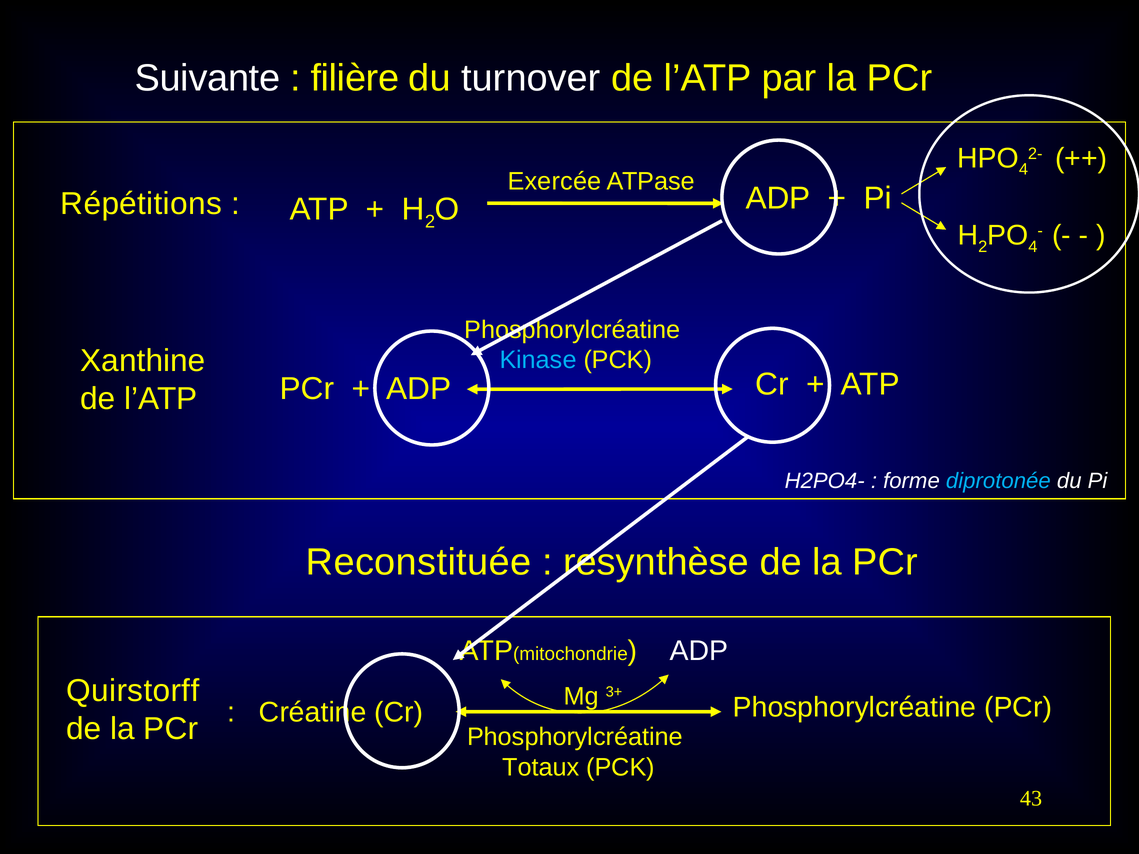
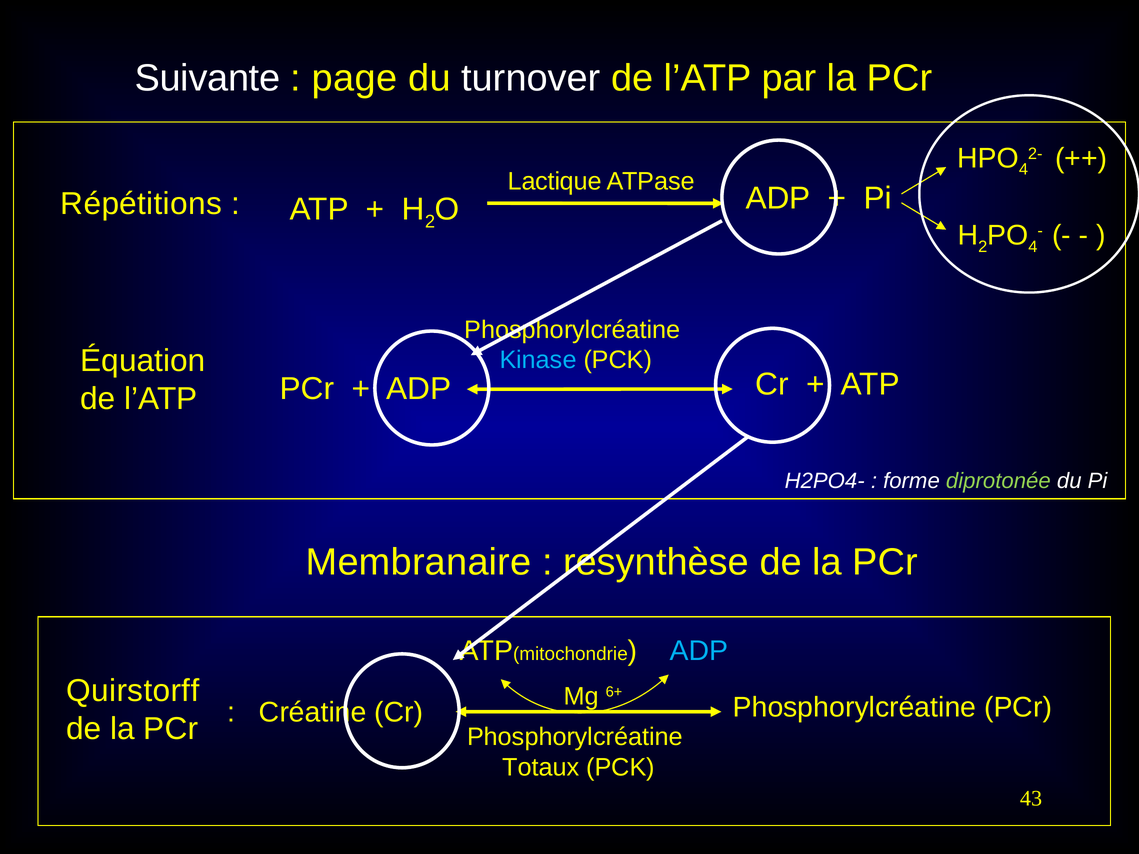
filière: filière -> page (355, 78)
Exercée: Exercée -> Lactique (555, 181)
Xanthine: Xanthine -> Équation (143, 361)
diprotonée colour: light blue -> light green (998, 481)
Reconstituée: Reconstituée -> Membranaire (419, 562)
ADP colour: white -> light blue (699, 651)
3+: 3+ -> 6+ (614, 692)
